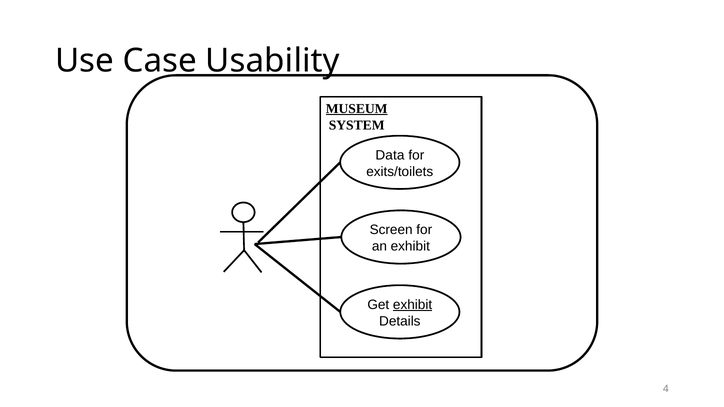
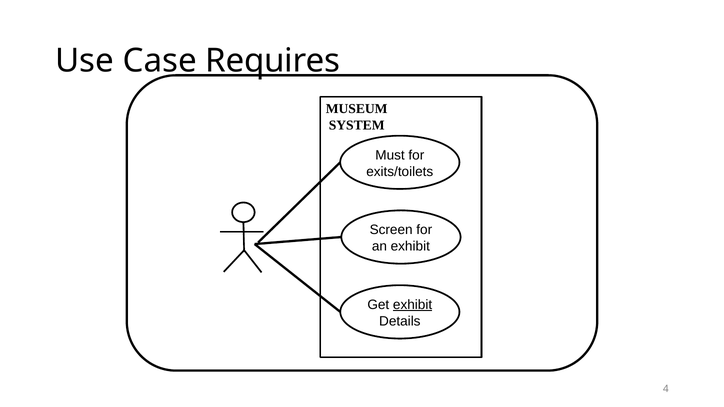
Usability: Usability -> Requires (273, 61)
MUSEUM underline: present -> none (357, 109)
Data: Data -> Must (390, 155)
